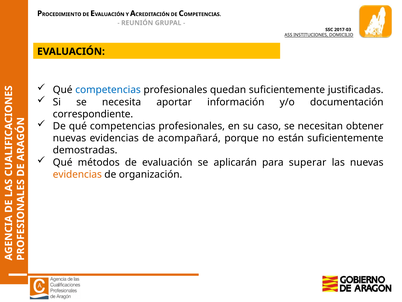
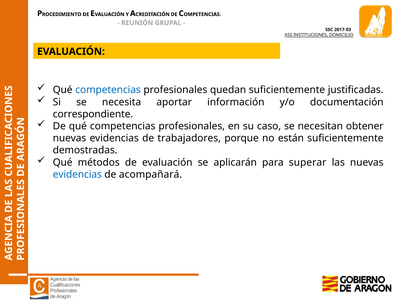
acompañará: acompañará -> trabajadores (189, 138)
evidencias colour: orange -> blue (77, 174)
organización: organización -> acompañará (151, 174)
